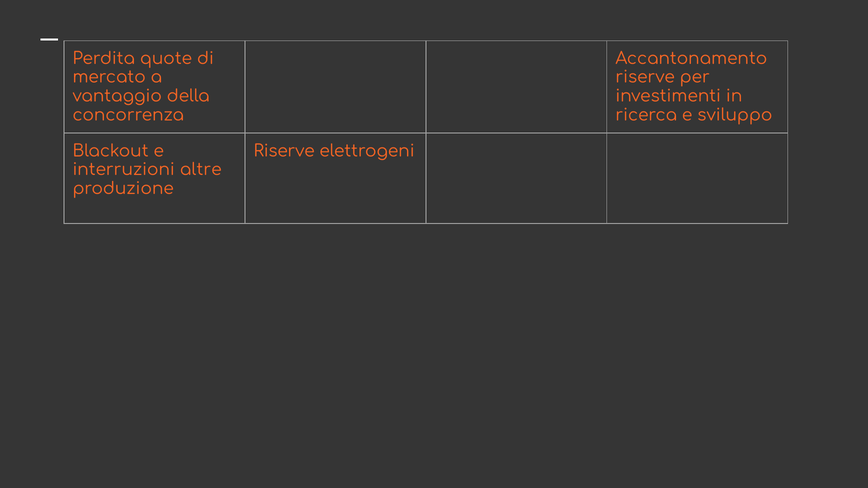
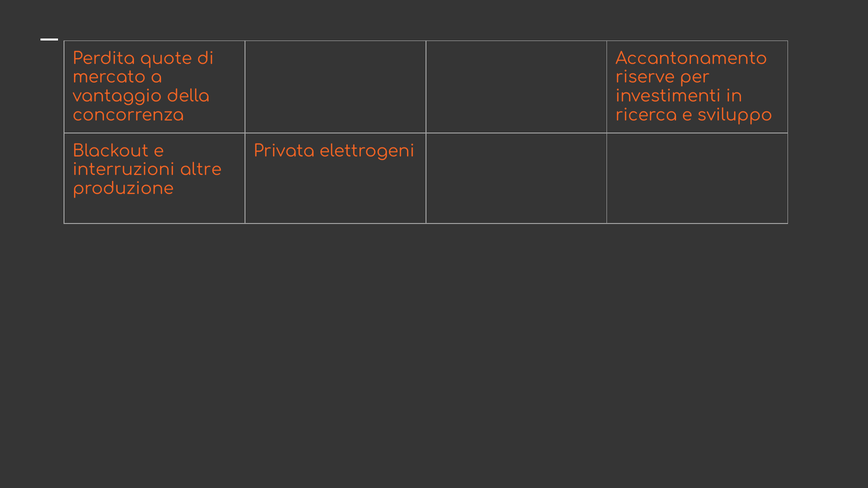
Riserve: Riserve -> Privata (284, 151)
